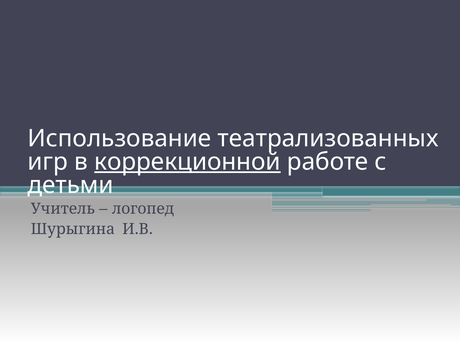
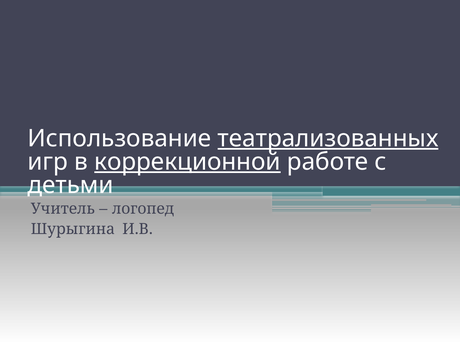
театрализованных underline: none -> present (328, 138)
